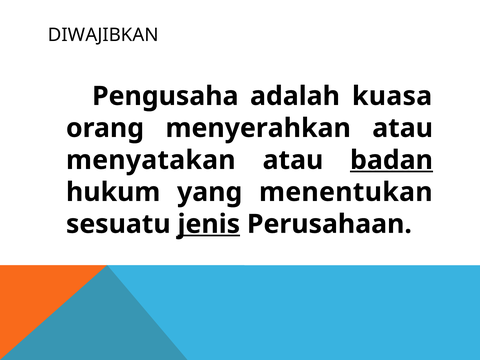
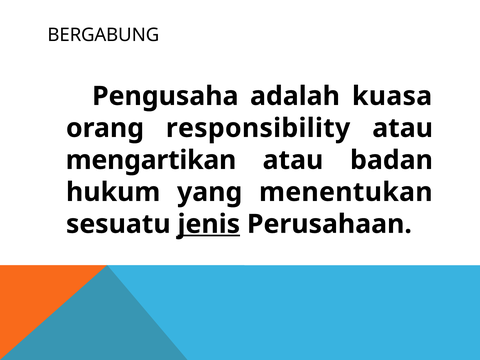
DIWAJIBKAN: DIWAJIBKAN -> BERGABUNG (103, 35)
menyerahkan: menyerahkan -> responsibility (258, 128)
menyatakan: menyatakan -> mengartikan (151, 160)
badan underline: present -> none (392, 160)
